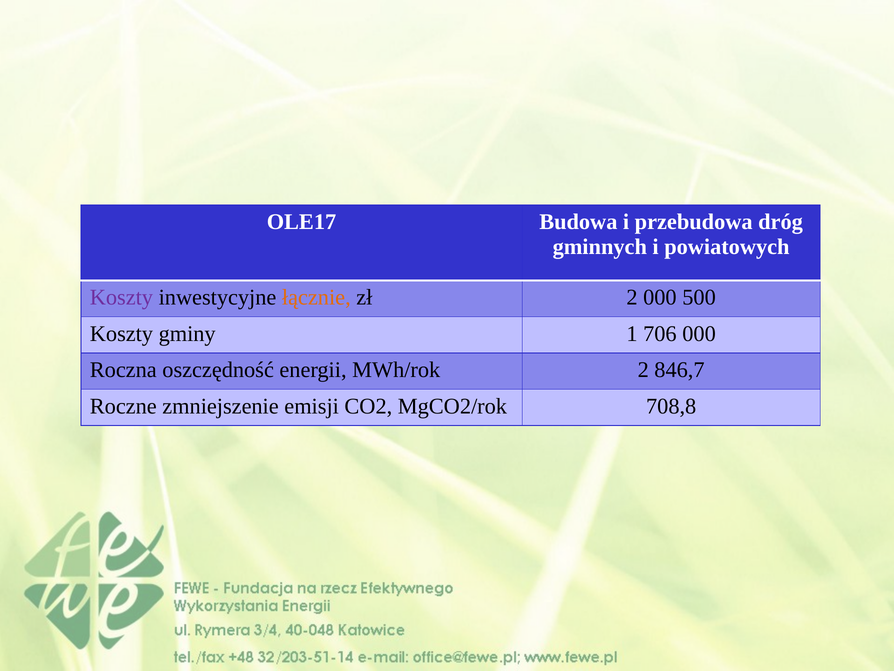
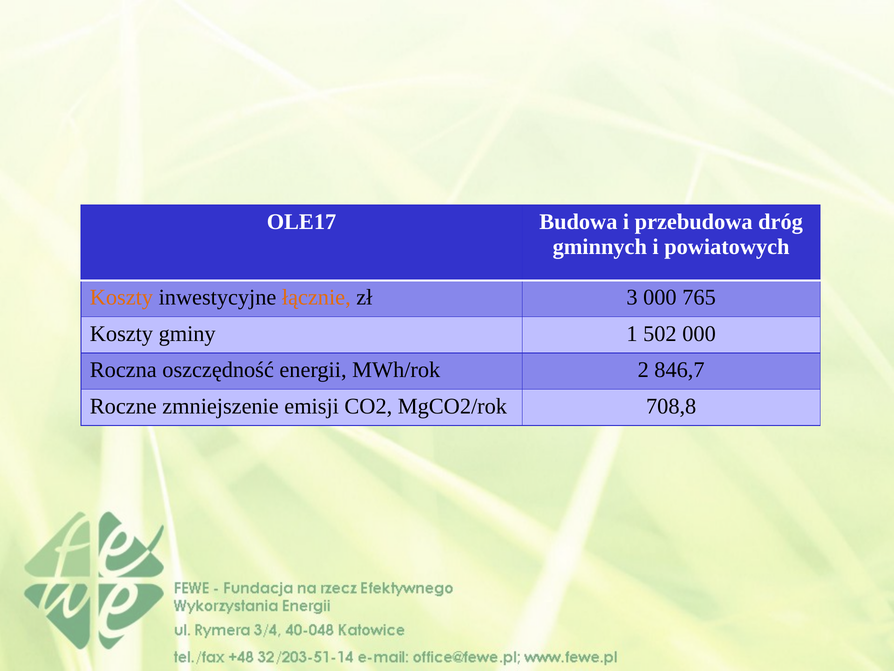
Koszty colour: purple -> orange (121, 297)
zł 2: 2 -> 3 (632, 297)
500: 500 -> 765 (699, 297)
706: 706 -> 502 (660, 333)
